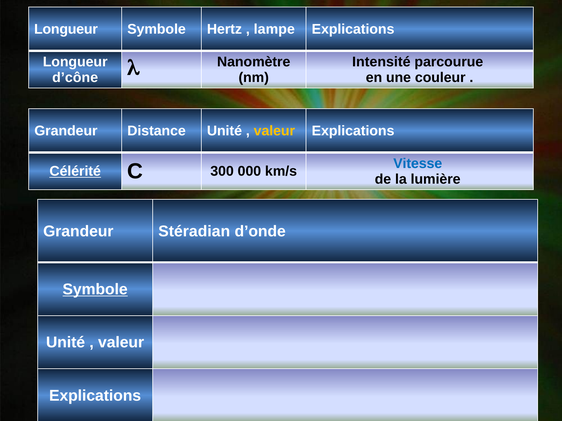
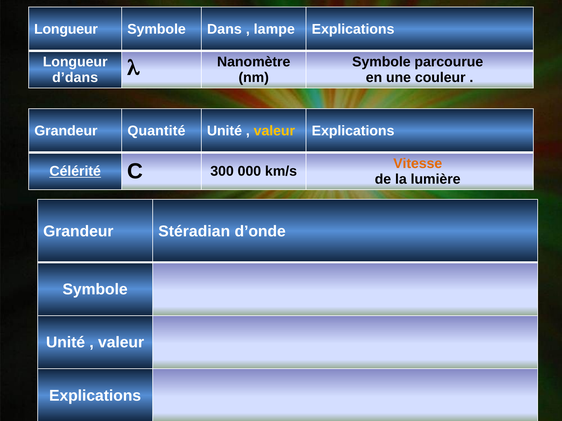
Hertz: Hertz -> Dans (224, 29)
Intensité: Intensité -> Symbole (381, 62)
d’cône: d’cône -> d’dans (75, 78)
Distance: Distance -> Quantité (156, 131)
Vitesse colour: blue -> orange (418, 164)
Symbole underline: present -> none (95, 290)
